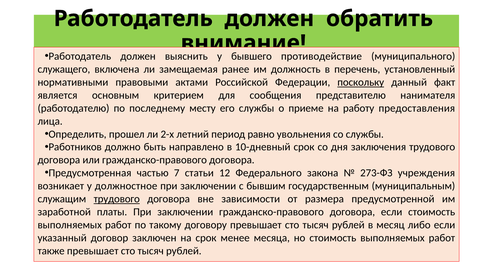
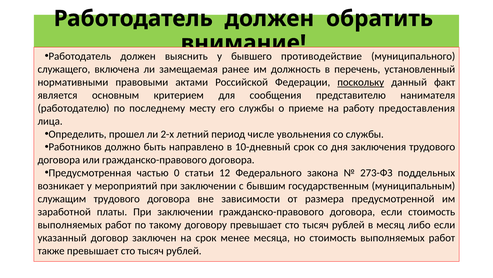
равно: равно -> числе (261, 134)
7: 7 -> 0 (177, 173)
учреждения: учреждения -> поддельных (426, 173)
должностное: должностное -> мероприятий (126, 186)
трудового underline: present -> none (117, 198)
